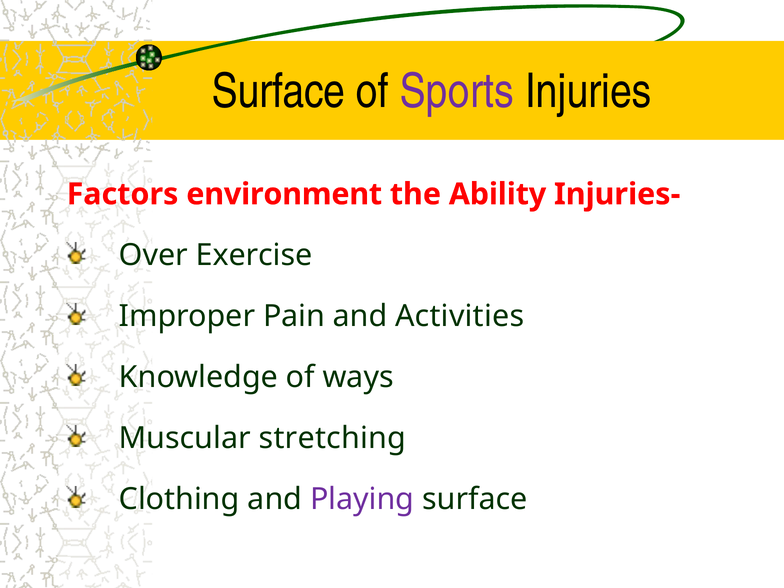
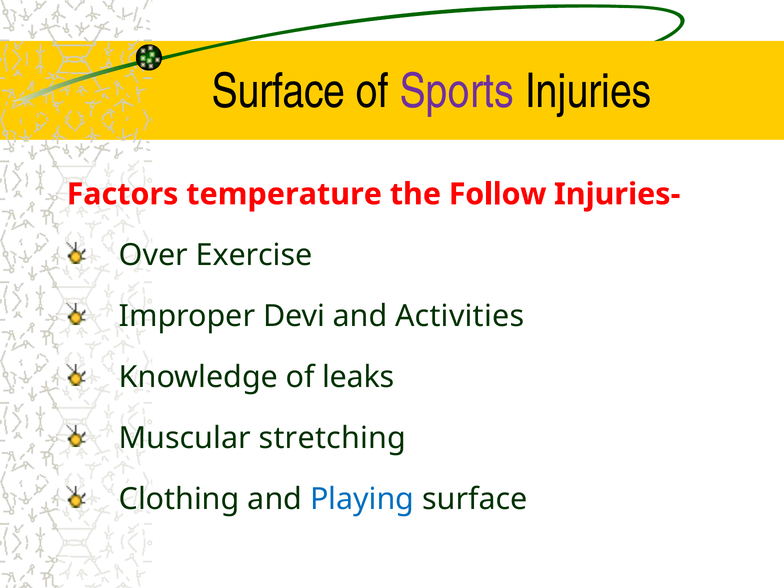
environment: environment -> temperature (284, 194)
Ability: Ability -> Follow (498, 194)
Pain: Pain -> Devi (294, 316)
ways: ways -> leaks (358, 377)
Playing colour: purple -> blue (362, 499)
